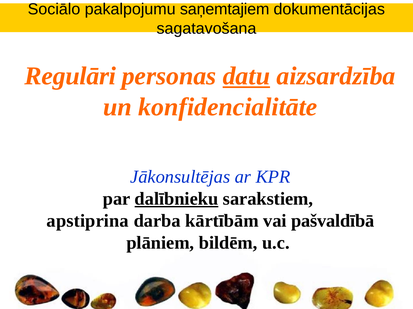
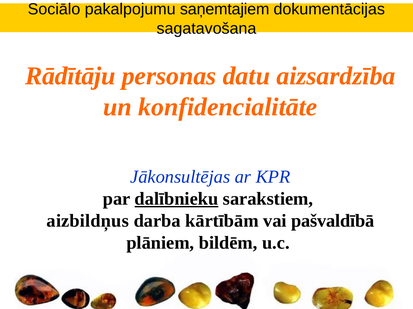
Regulāri: Regulāri -> Rādītāju (70, 76)
datu underline: present -> none (246, 76)
apstiprina: apstiprina -> aizbildņus (88, 221)
